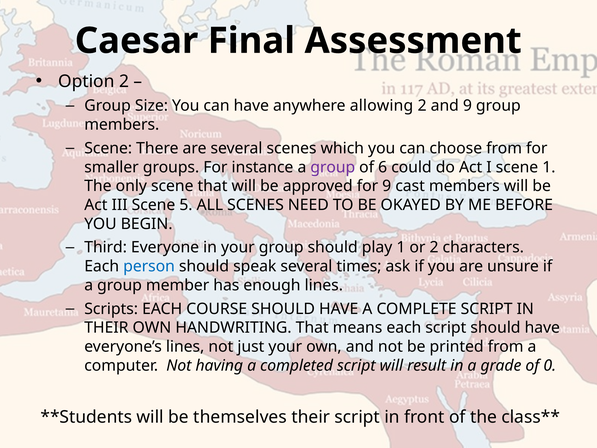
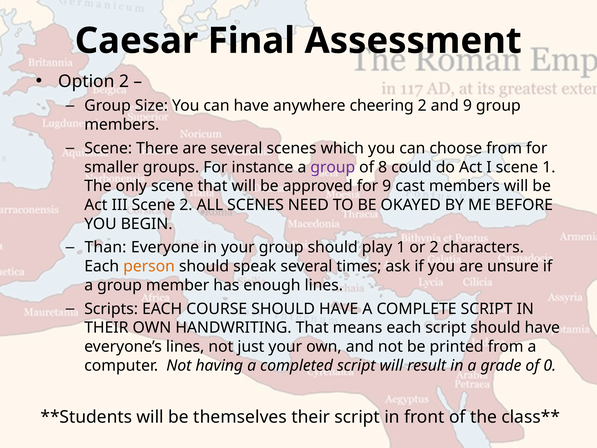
allowing: allowing -> cheering (382, 106)
6: 6 -> 8 (383, 167)
Scene 5: 5 -> 2 (186, 205)
Third: Third -> Than (105, 247)
person colour: blue -> orange (149, 266)
